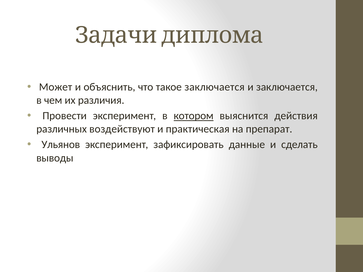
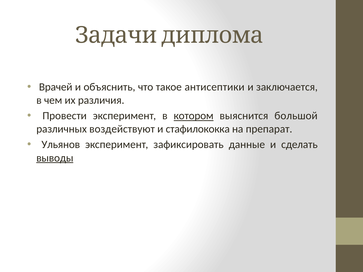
Может: Может -> Врачей (56, 87)
такое заключается: заключается -> антисептики (215, 87)
действия: действия -> большой (296, 116)
практическая: практическая -> стафилококка (198, 129)
выводы underline: none -> present (55, 158)
